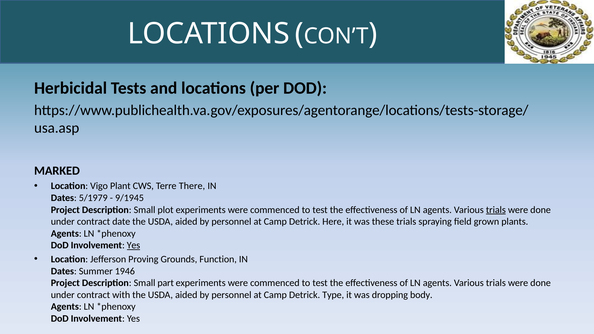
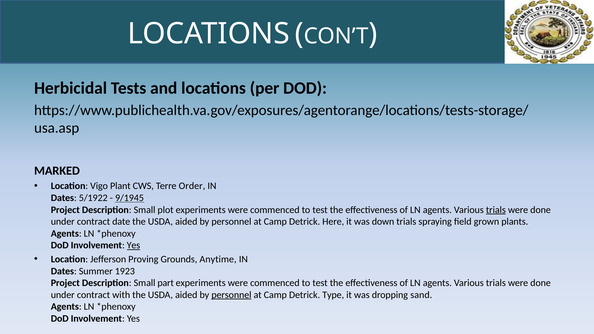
There: There -> Order (192, 186)
5/1979: 5/1979 -> 5/1922 (93, 198)
9/1945 underline: none -> present (129, 198)
these: these -> down (383, 222)
Function: Function -> Anytime (218, 259)
1946: 1946 -> 1923 (125, 271)
personnel underline: none -> present (231, 295)
body: body -> sand (421, 295)
